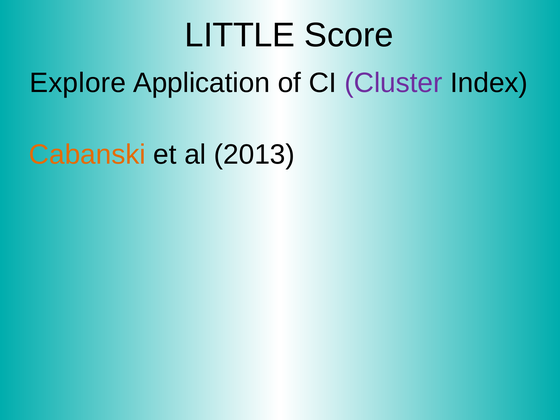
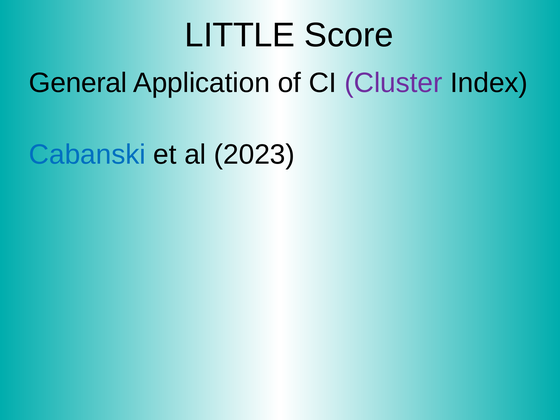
Explore: Explore -> General (78, 83)
Cabanski colour: orange -> blue (87, 155)
2013: 2013 -> 2023 (254, 155)
